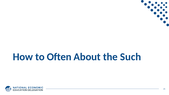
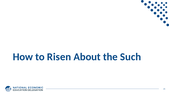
Often: Often -> Risen (59, 57)
